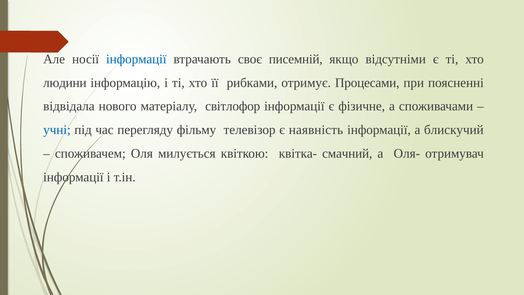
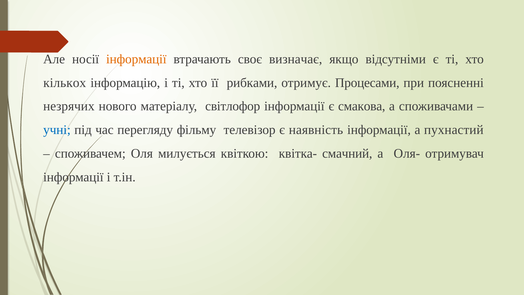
інформації colour: blue -> orange (136, 59)
писемній: писемній -> визначає (296, 59)
людини: людини -> кількох (65, 83)
відвідала: відвідала -> незрячих (69, 106)
фізичне: фізичне -> смакова (362, 106)
блискучий: блискучий -> пухнастий (454, 130)
